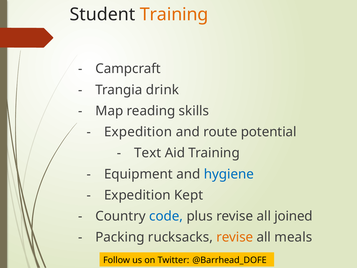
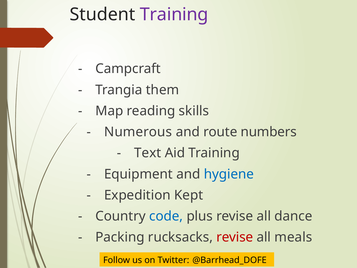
Training colour: orange -> purple (174, 15)
drink: drink -> them (163, 90)
Expedition: Expedition -> Numerous (138, 132)
potential: potential -> numbers (269, 132)
joined: joined -> dance (293, 216)
revise colour: orange -> red (235, 237)
